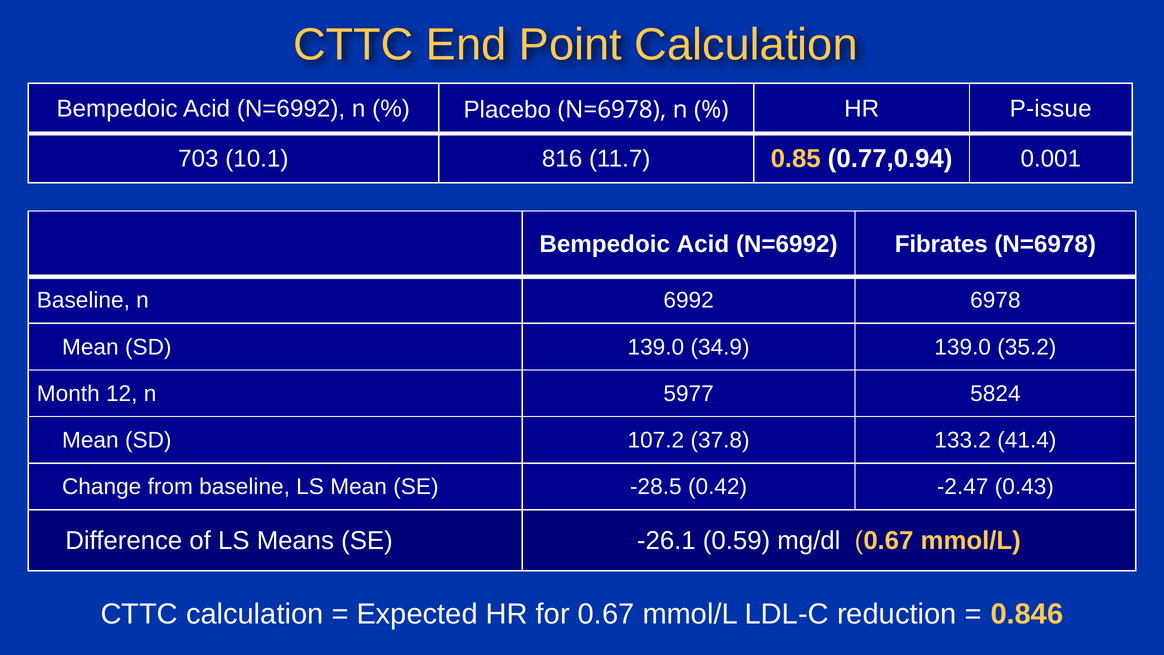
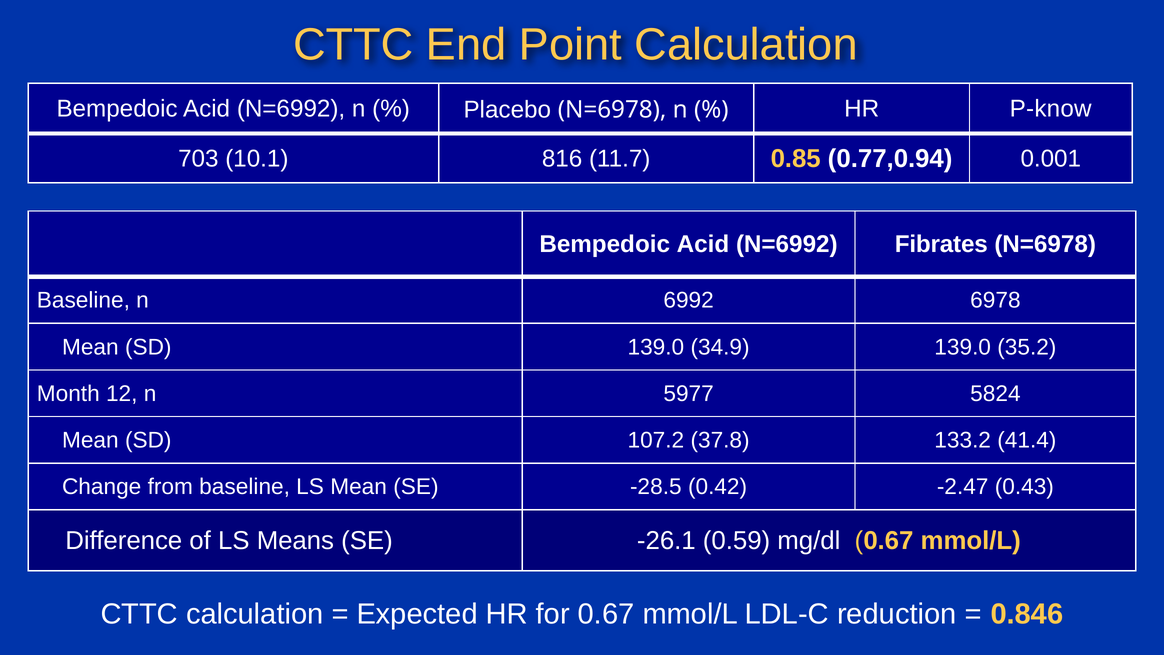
P-issue: P-issue -> P-know (1051, 109)
